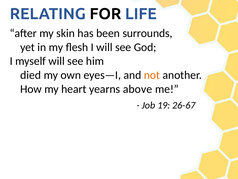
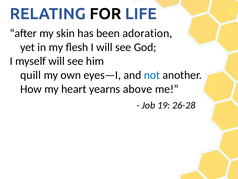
surrounds: surrounds -> adoration (147, 33)
died: died -> quill (31, 75)
not colour: orange -> blue (152, 75)
26-67: 26-67 -> 26-28 (184, 105)
